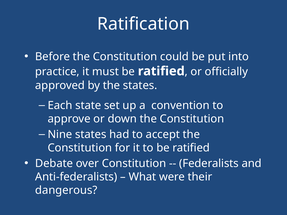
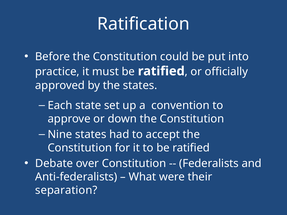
dangerous: dangerous -> separation (66, 190)
